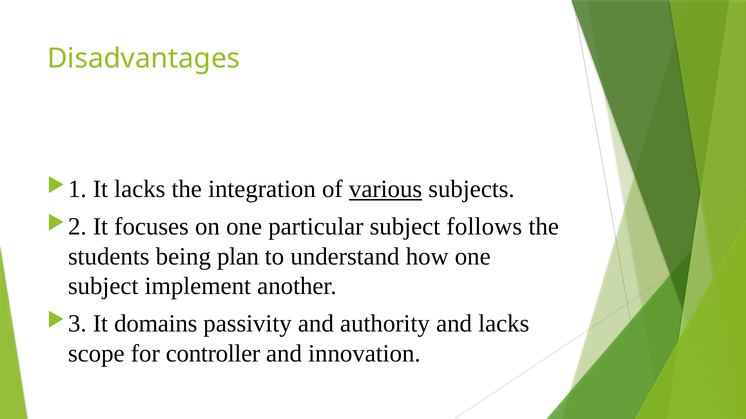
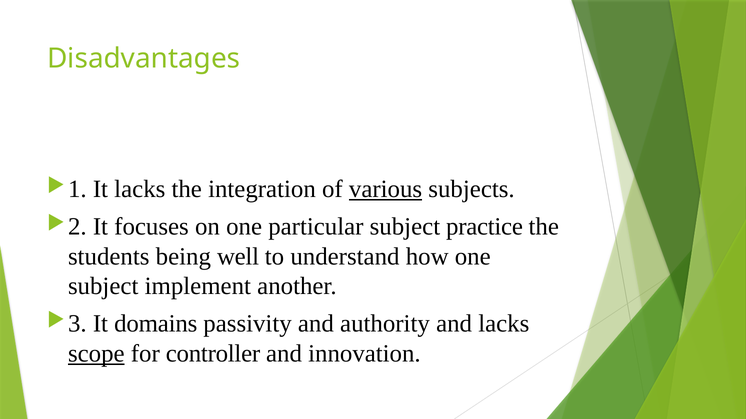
follows: follows -> practice (484, 227)
plan: plan -> well (238, 257)
scope underline: none -> present (96, 354)
